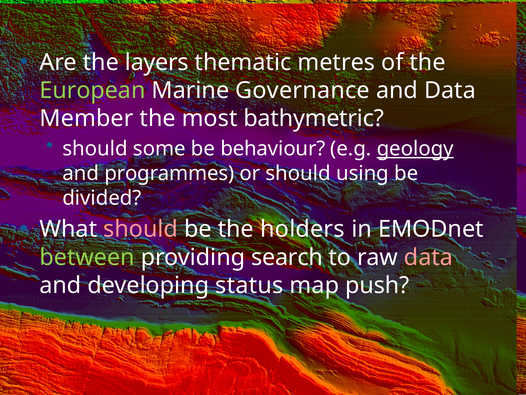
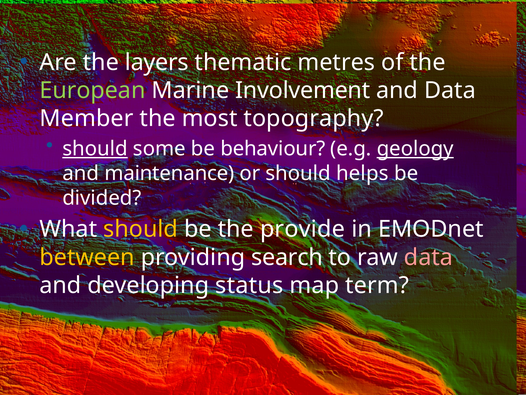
Governance: Governance -> Involvement (303, 90)
bathymetric: bathymetric -> topography (314, 118)
should underline: none -> present (95, 149)
programmes: programmes -> maintenance (169, 173)
using: using -> helps (362, 173)
should colour: pink -> yellow (141, 229)
holders: holders -> provide (303, 229)
between colour: light green -> yellow (87, 257)
push: push -> term (377, 285)
